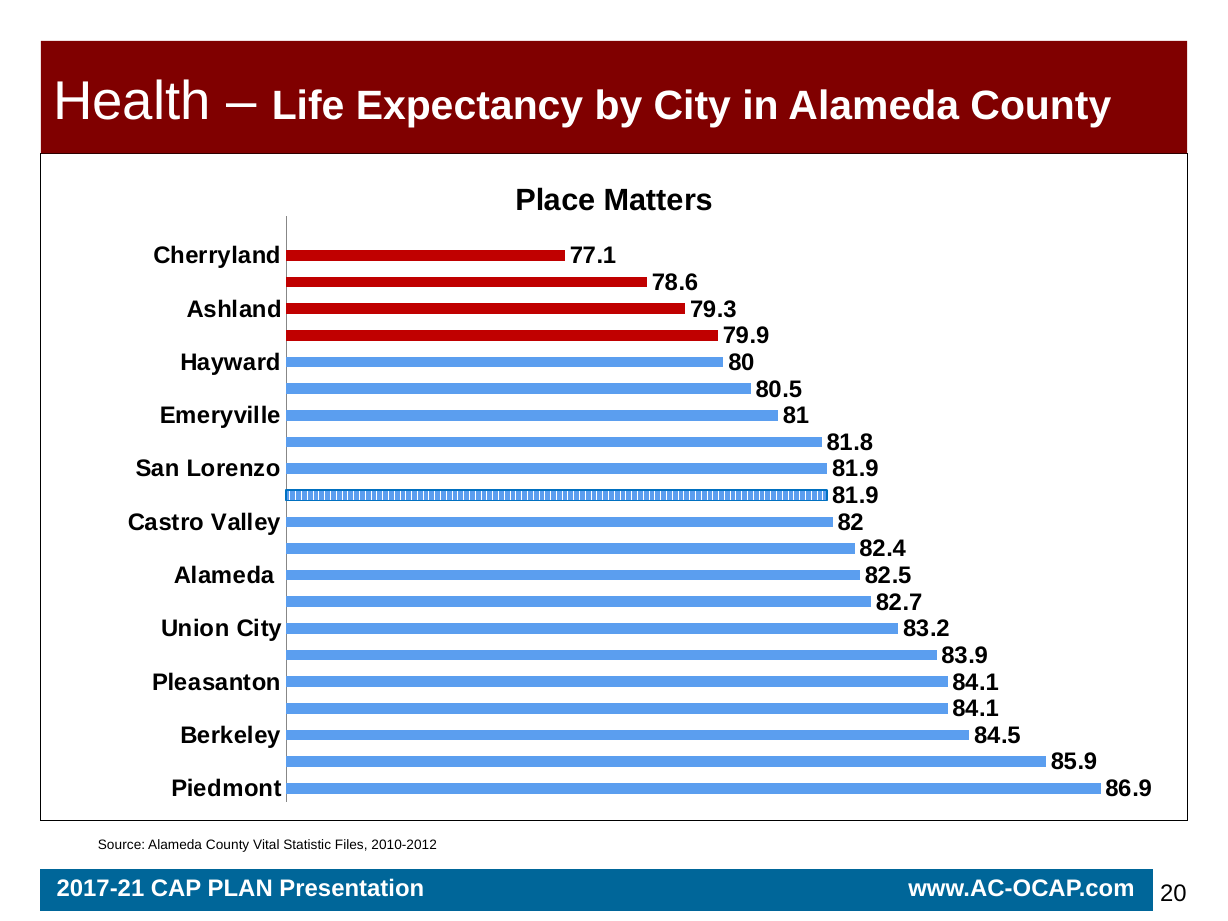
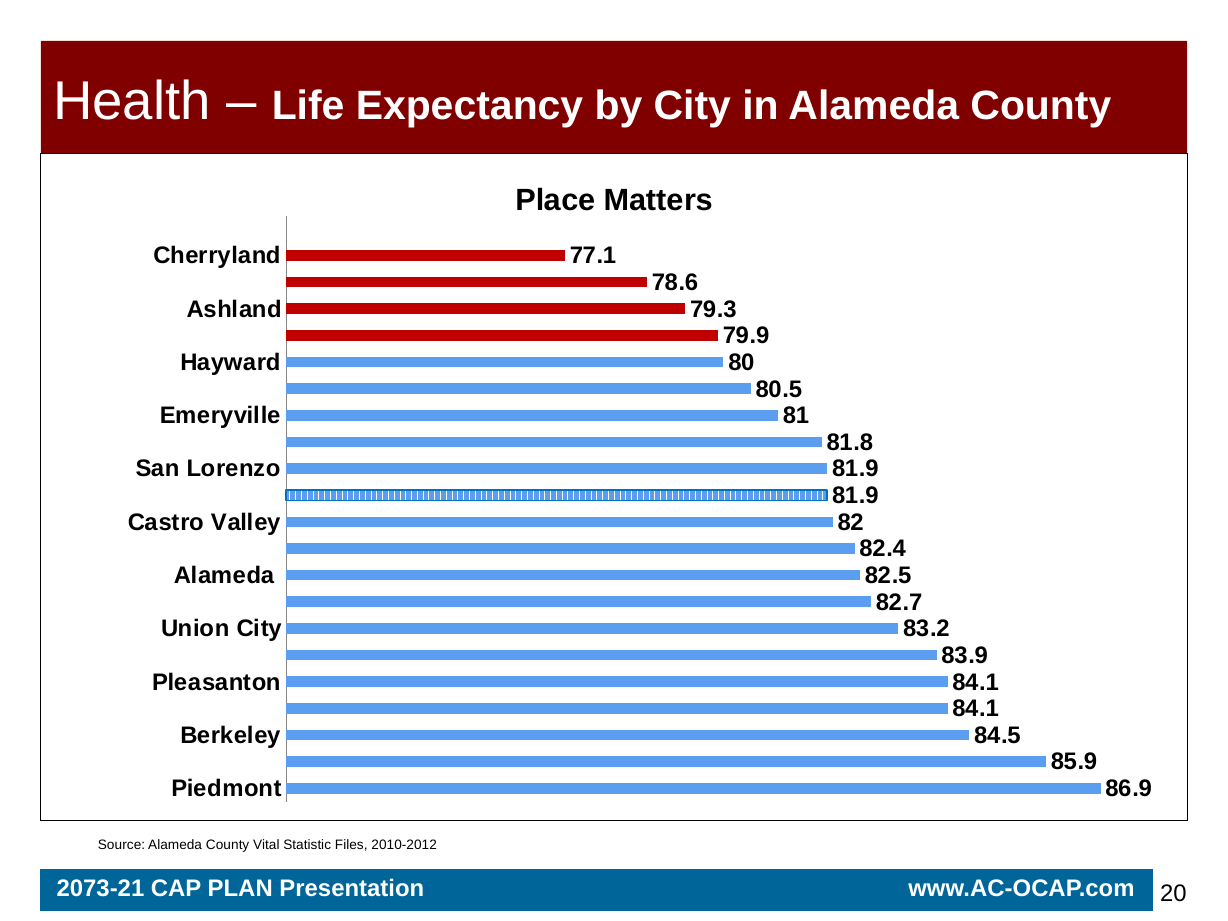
2017-21: 2017-21 -> 2073-21 (100, 889)
